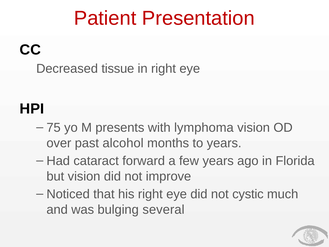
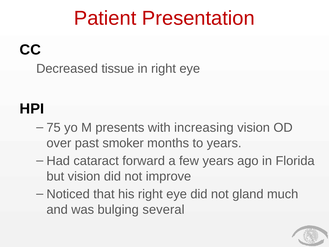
lymphoma: lymphoma -> increasing (204, 128)
alcohol: alcohol -> smoker (123, 143)
cystic: cystic -> gland (248, 194)
